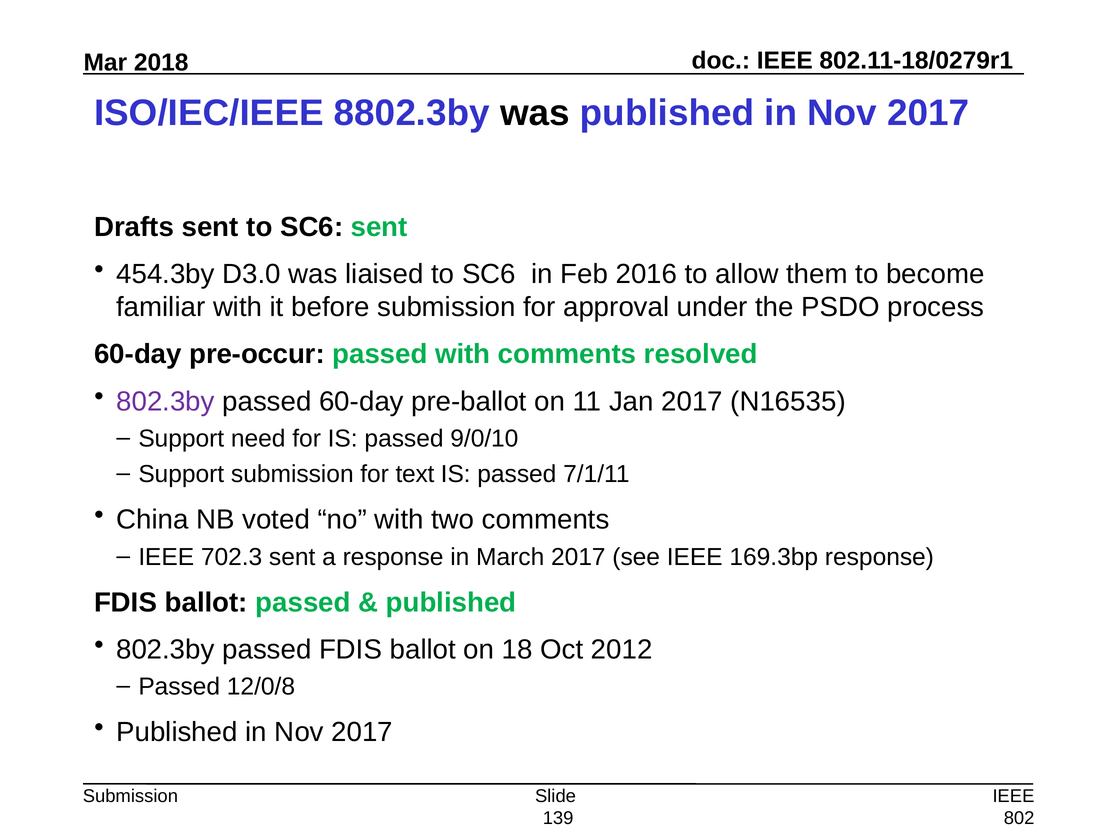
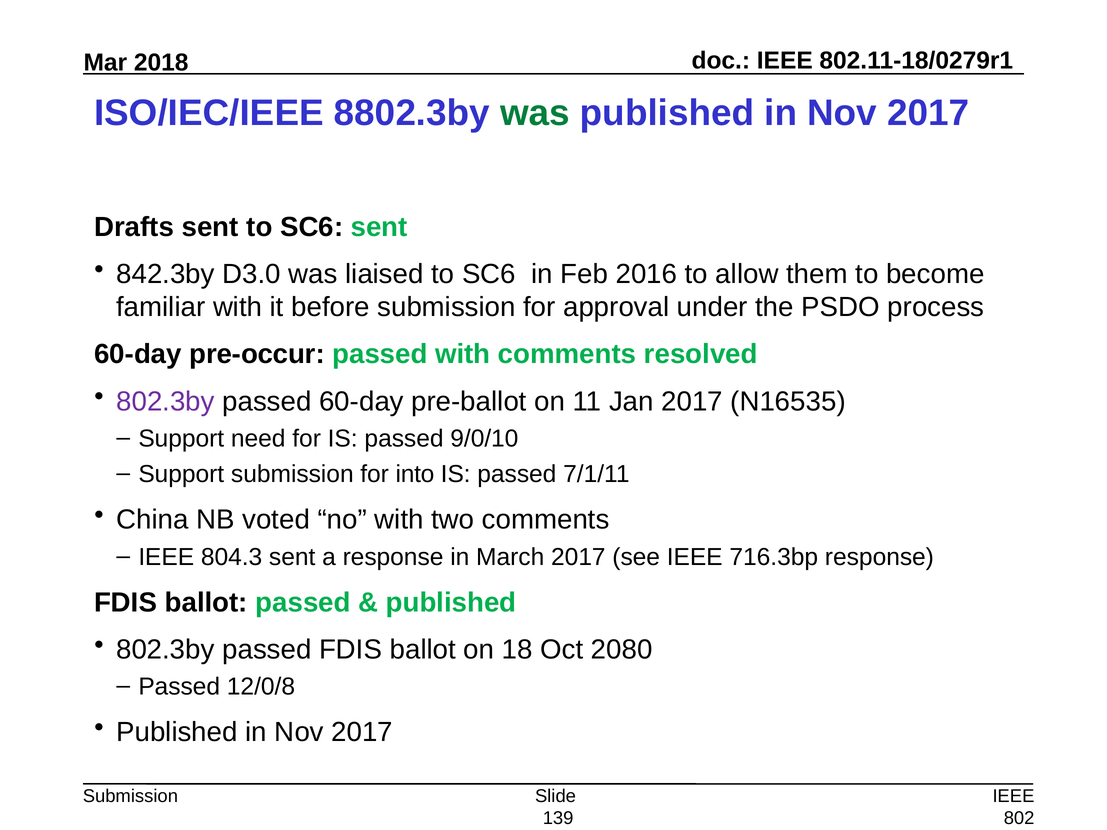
was colour: black -> green (535, 113)
454.3by: 454.3by -> 842.3by (165, 274)
text: text -> into (415, 474)
702.3: 702.3 -> 804.3 (232, 557)
169.3bp: 169.3bp -> 716.3bp (774, 557)
2012: 2012 -> 2080 (622, 650)
